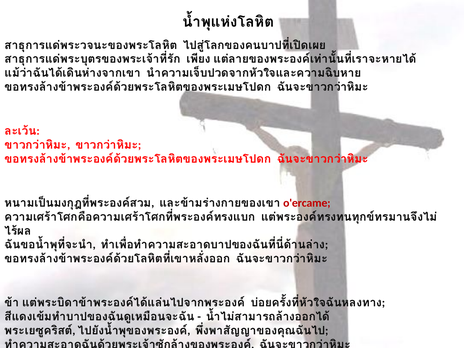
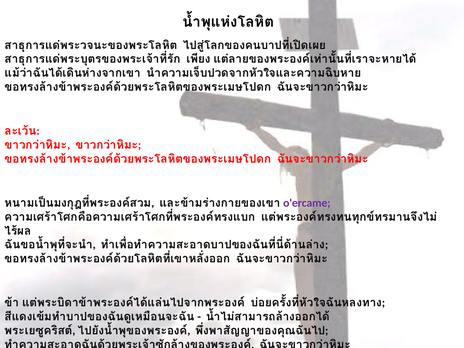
o'ercame colour: red -> purple (307, 203)
